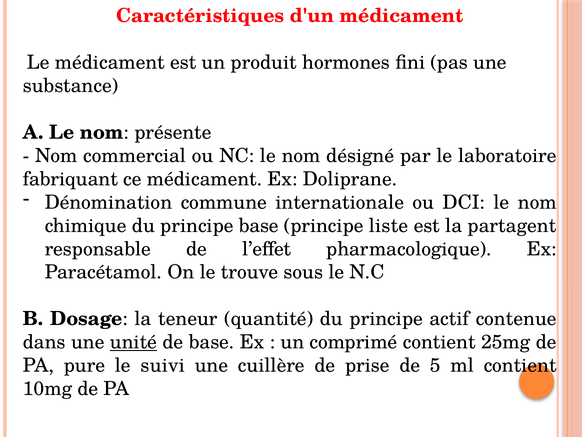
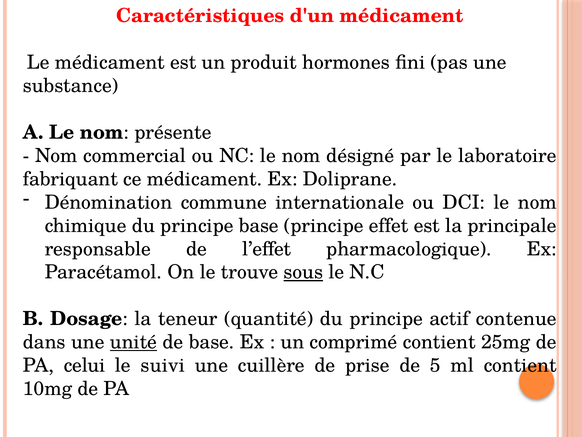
liste: liste -> effet (389, 225)
partagent: partagent -> principale (512, 225)
sous underline: none -> present (303, 272)
pure: pure -> celui (85, 365)
